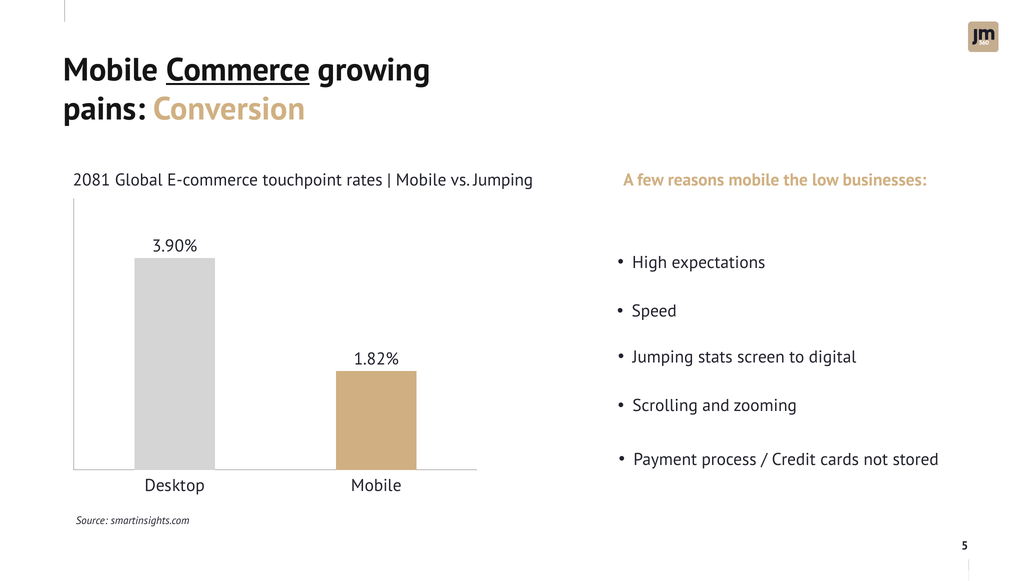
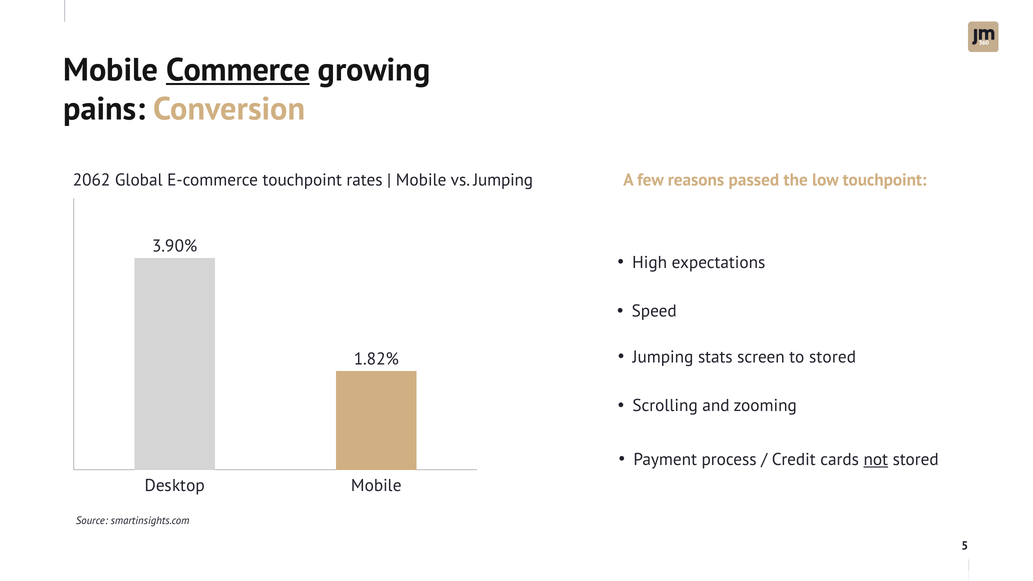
2081: 2081 -> 2062 (92, 180)
reasons mobile: mobile -> passed (754, 180)
low businesses: businesses -> touchpoint (885, 180)
to digital: digital -> stored (833, 357)
not underline: none -> present (876, 460)
